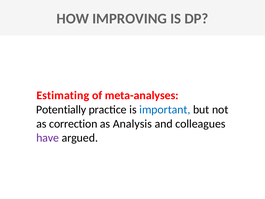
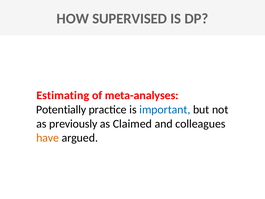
IMPROVING: IMPROVING -> SUPERVISED (130, 19)
correction: correction -> previously (73, 124)
Analysis: Analysis -> Claimed (132, 124)
have colour: purple -> orange (48, 138)
